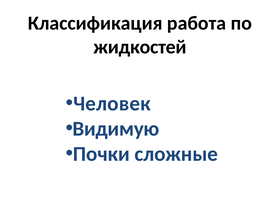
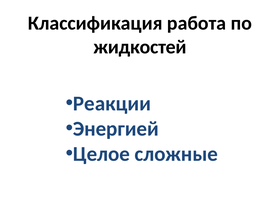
Человек: Человек -> Реакции (112, 104)
Видимую: Видимую -> Энергией (116, 129)
Почки: Почки -> Целое (101, 154)
